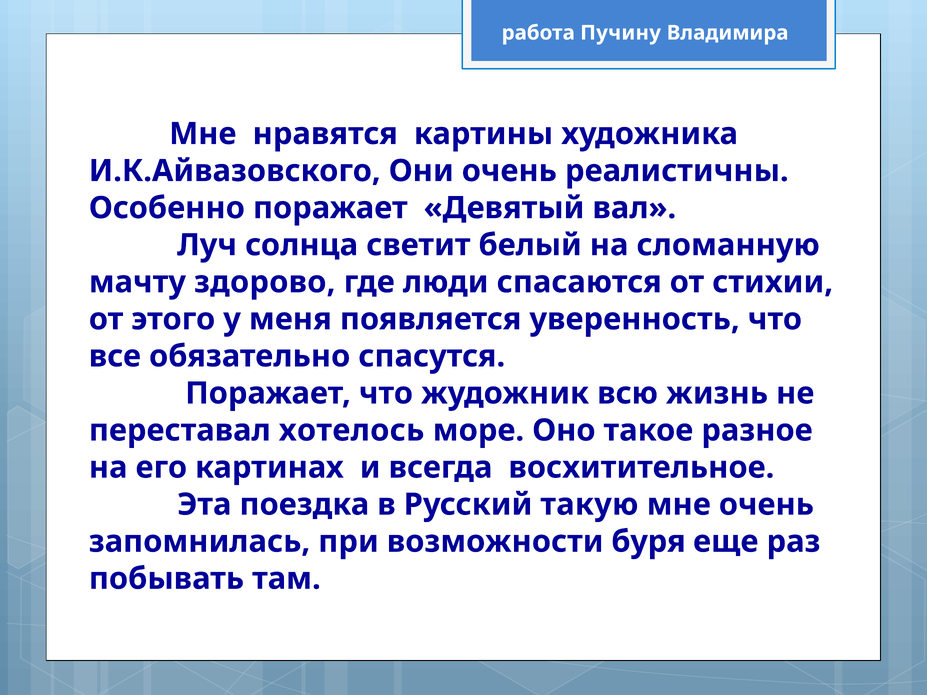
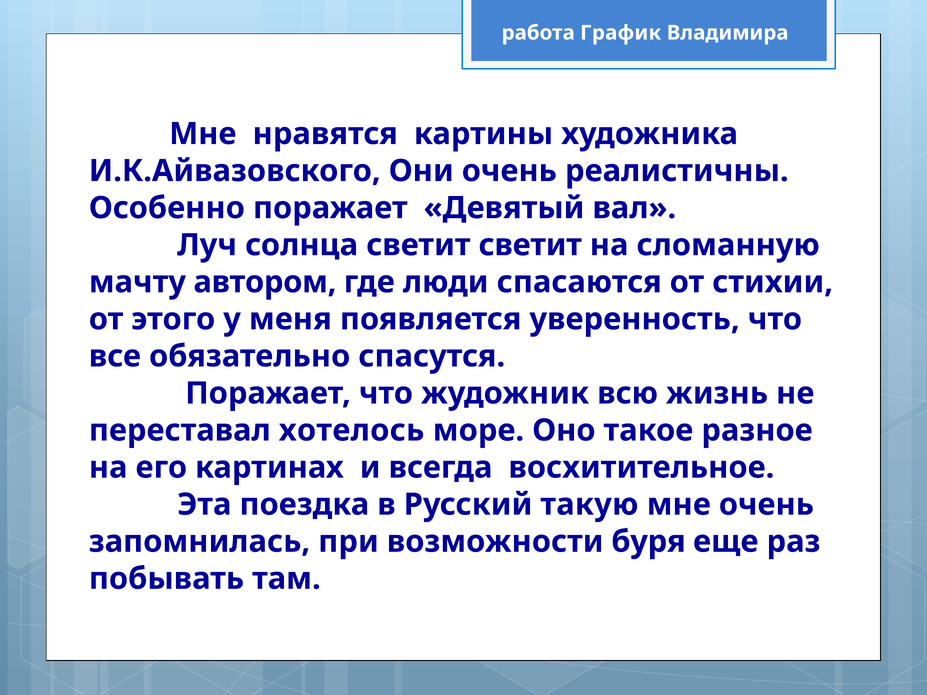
Пучину: Пучину -> График (621, 33)
светит белый: белый -> светит (530, 245)
здорово: здорово -> автором (265, 282)
